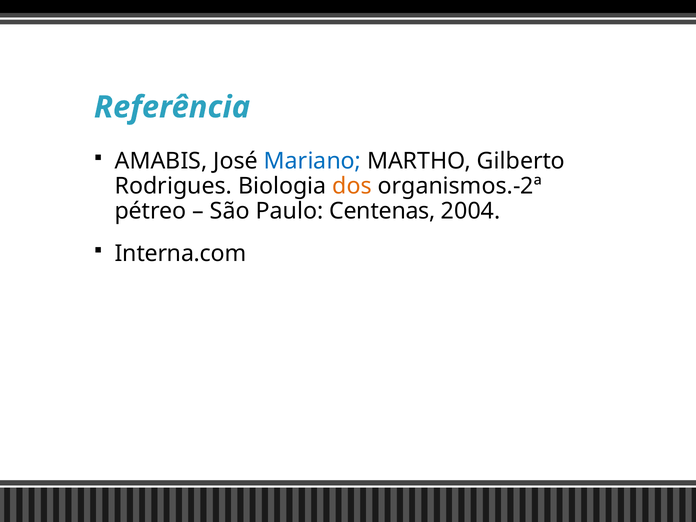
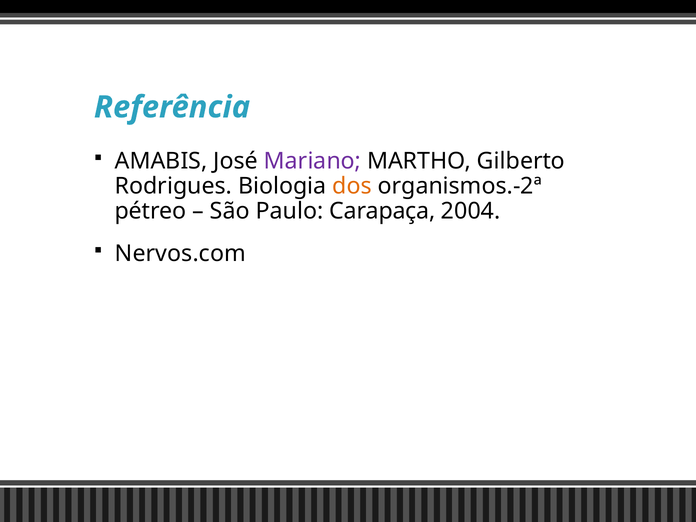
Mariano colour: blue -> purple (312, 161)
Centenas: Centenas -> Carapaça (382, 211)
Interna.com: Interna.com -> Nervos.com (180, 253)
